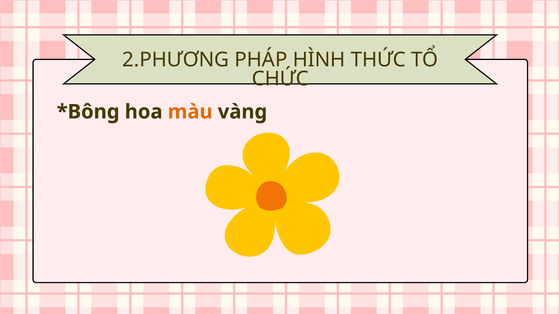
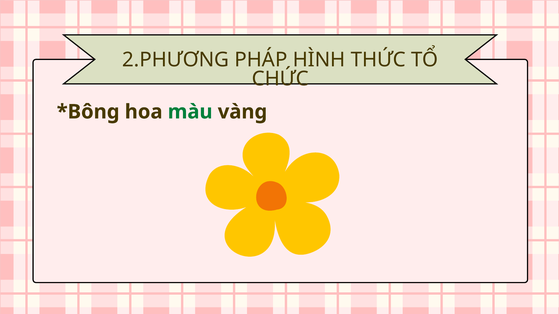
màu colour: orange -> green (190, 112)
